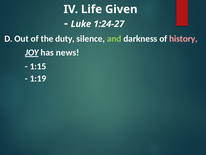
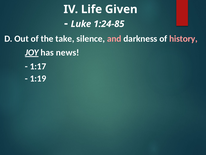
1:24-27: 1:24-27 -> 1:24-85 (109, 24)
duty: duty -> take (65, 39)
and colour: light green -> pink (114, 39)
1:15: 1:15 -> 1:17 (38, 66)
